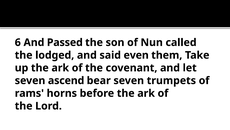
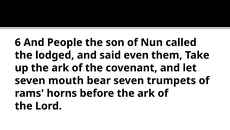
Passed: Passed -> People (65, 42)
ascend: ascend -> mouth (66, 80)
